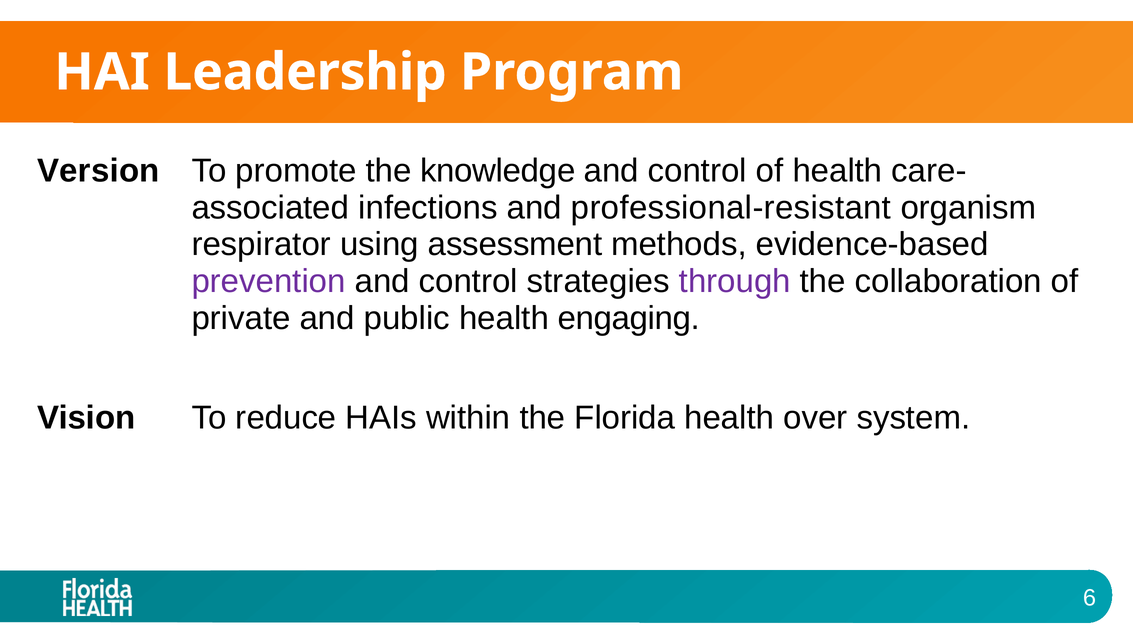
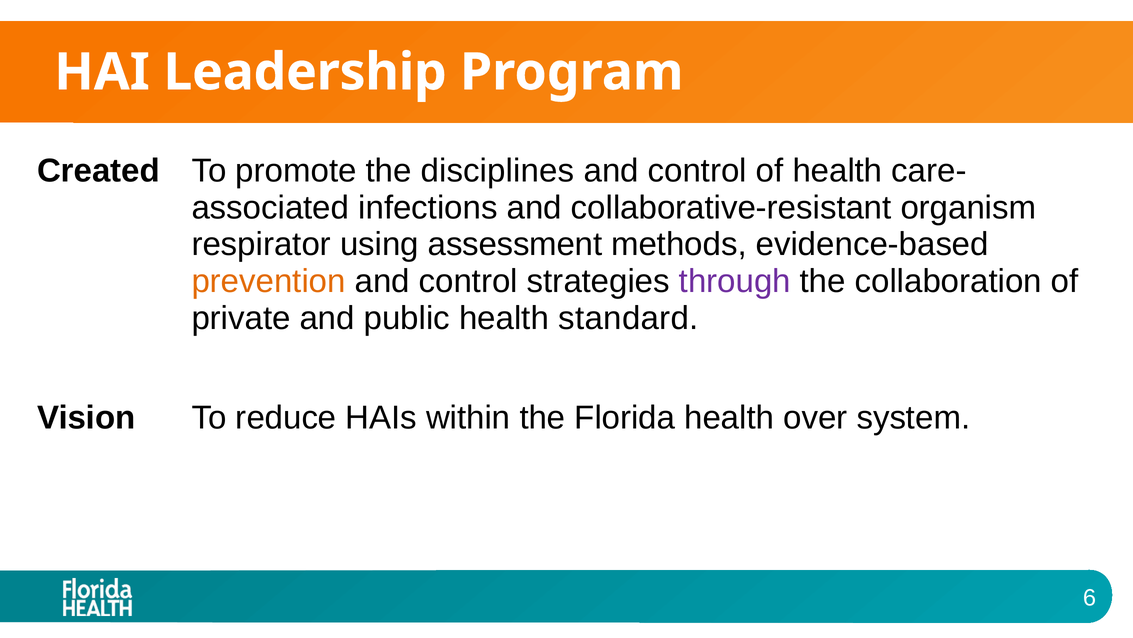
Version: Version -> Created (99, 171)
knowledge: knowledge -> disciplines (497, 171)
professional-resistant: professional-resistant -> collaborative-resistant (731, 207)
prevention colour: purple -> orange (269, 281)
engaging: engaging -> standard (628, 318)
